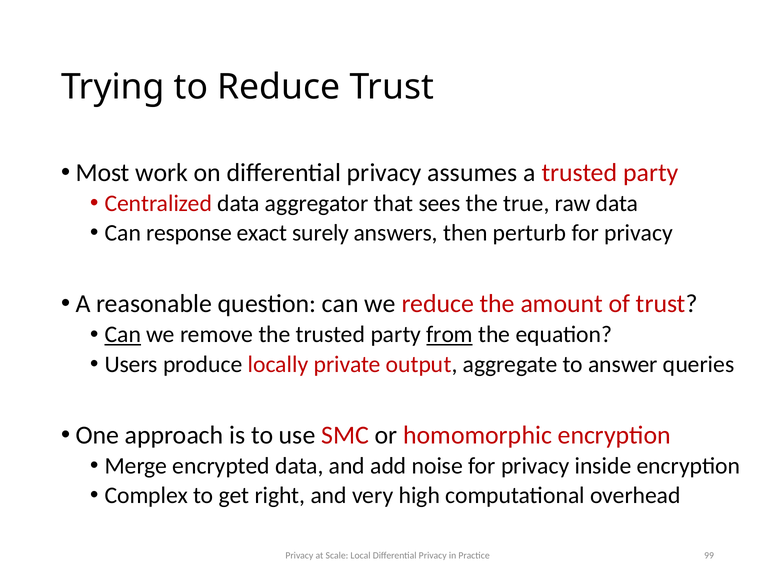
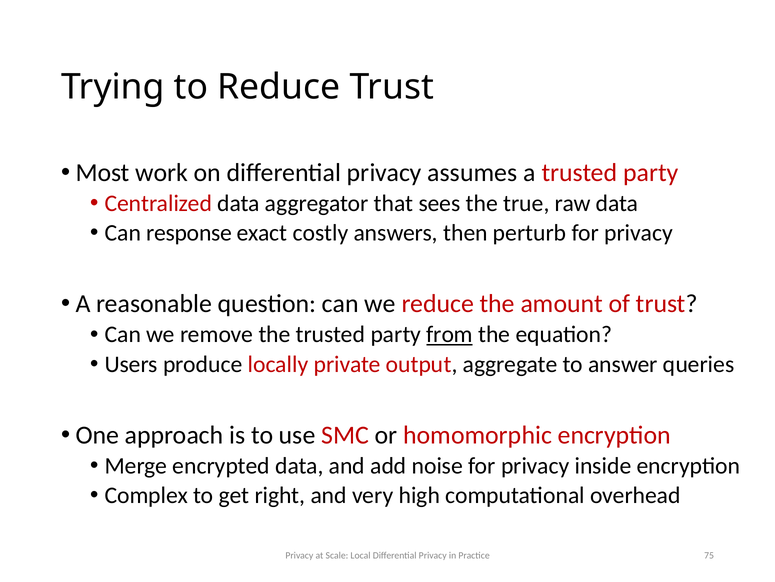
surely: surely -> costly (321, 233)
Can underline: present -> none (123, 334)
99: 99 -> 75 (709, 555)
